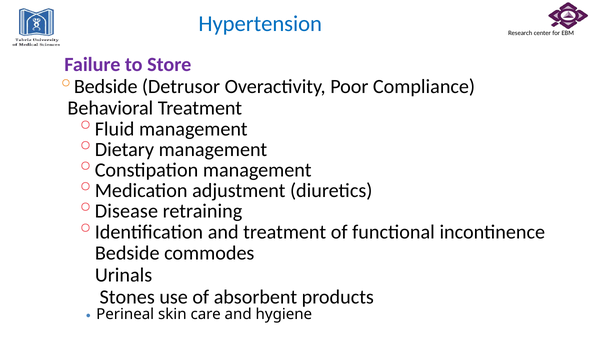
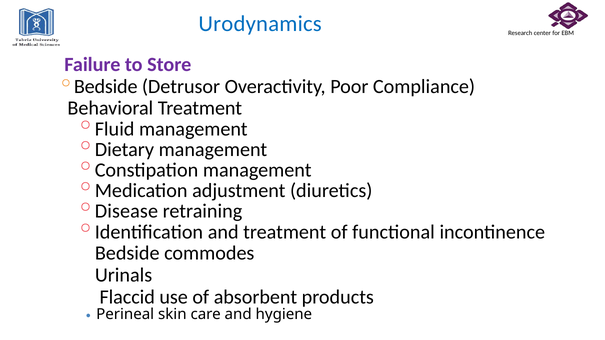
Hypertension: Hypertension -> Urodynamics (260, 24)
Stones: Stones -> Flaccid (127, 297)
